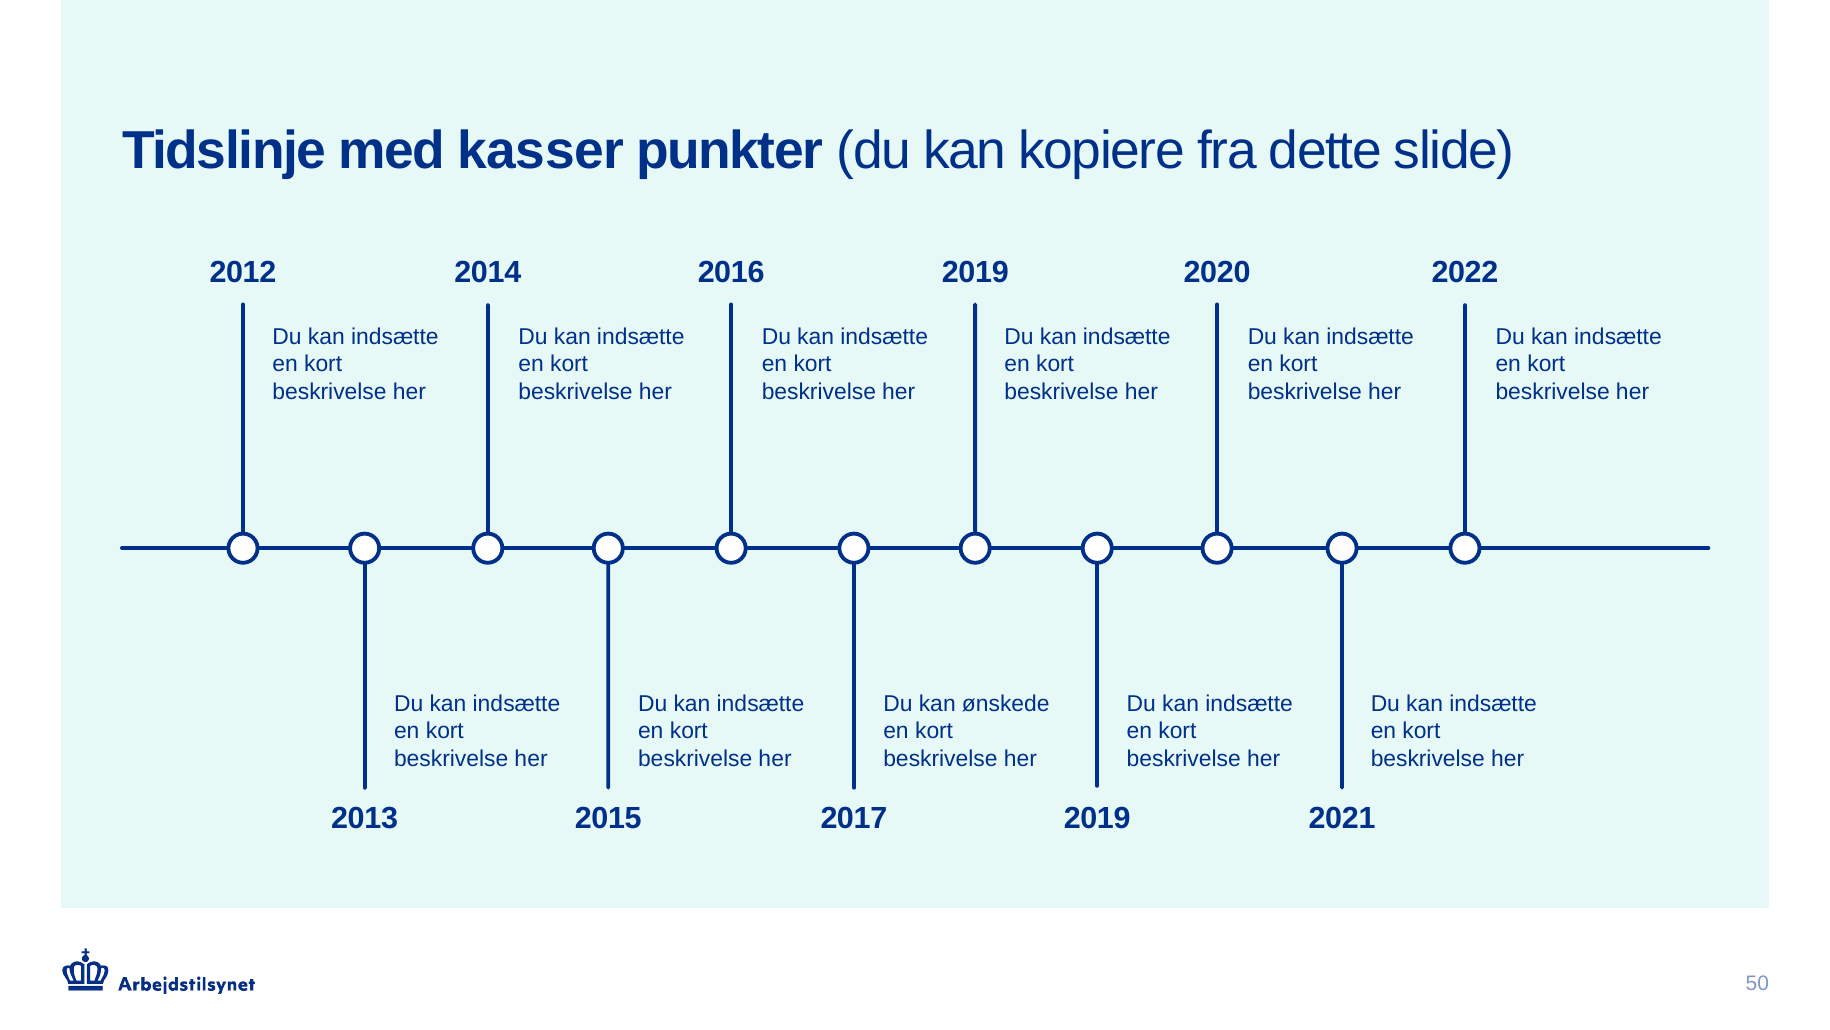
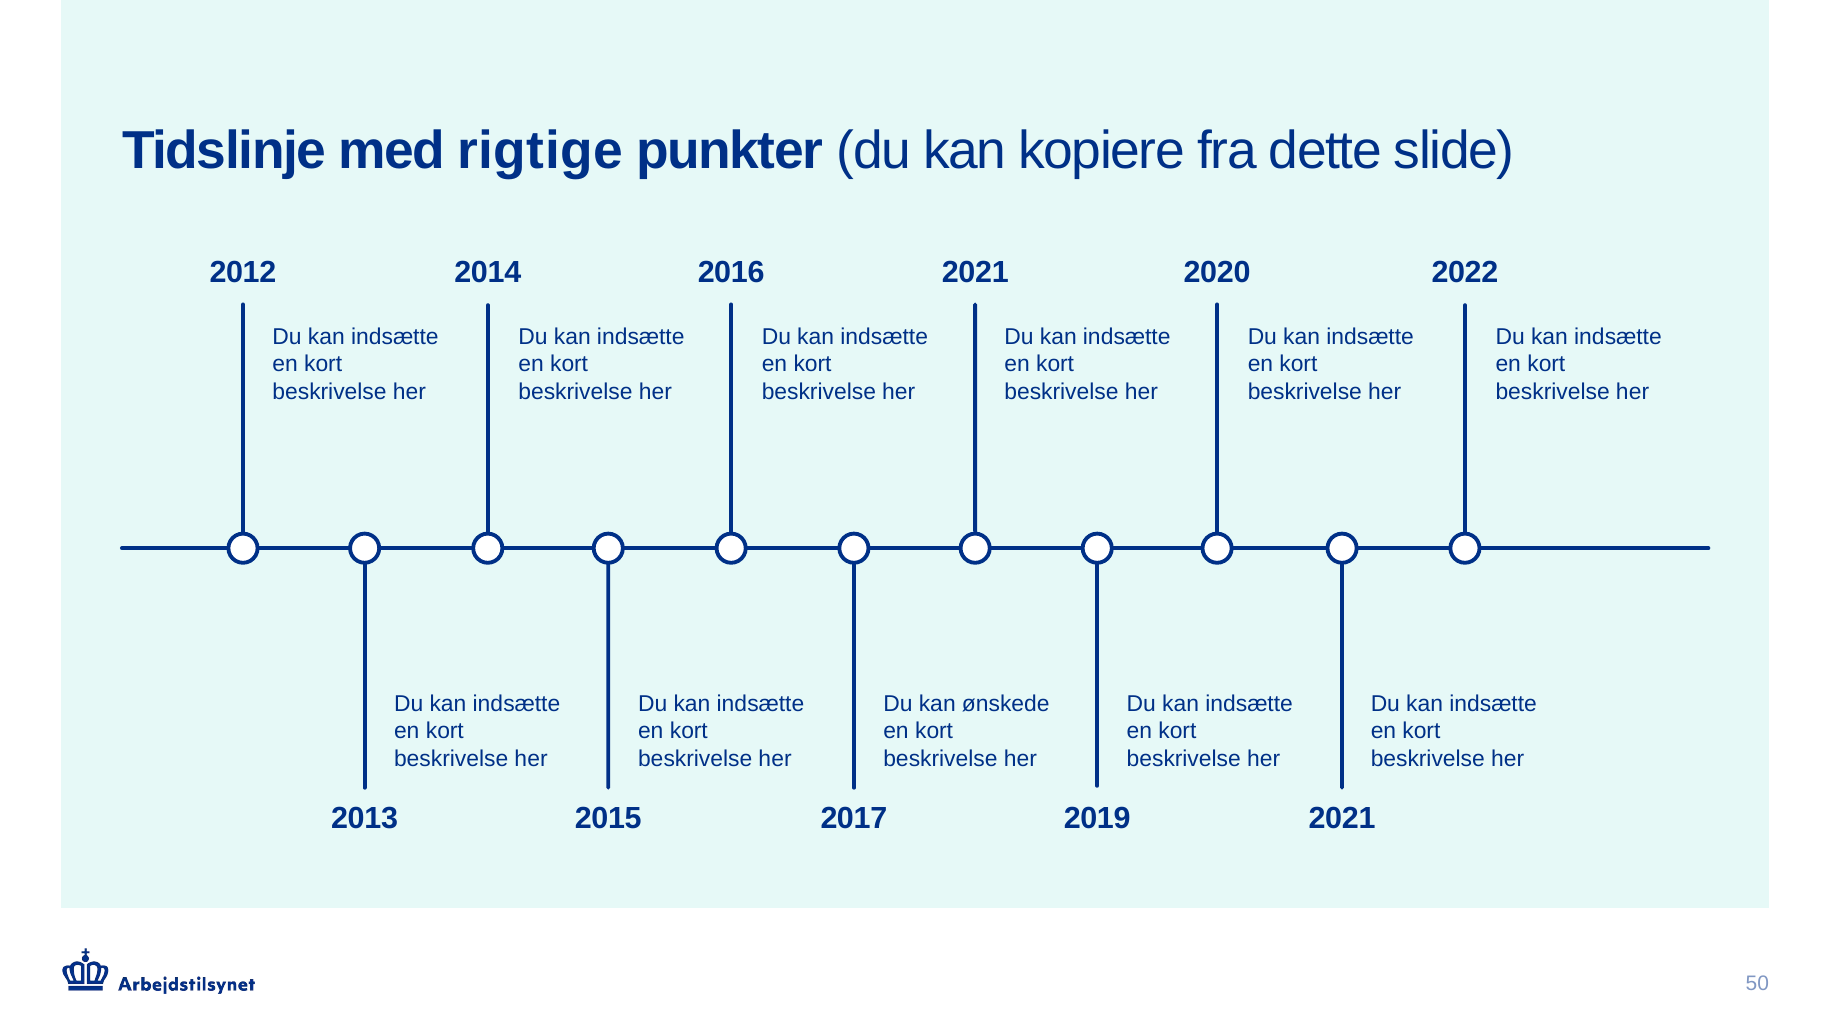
kasser: kasser -> rigtige (540, 151)
2019: 2019 -> 2021 (975, 272)
